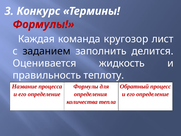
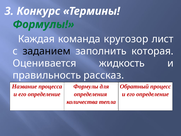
Формулы colour: red -> green (43, 24)
делится: делится -> которая (153, 51)
теплоту: теплоту -> рассказ (104, 75)
